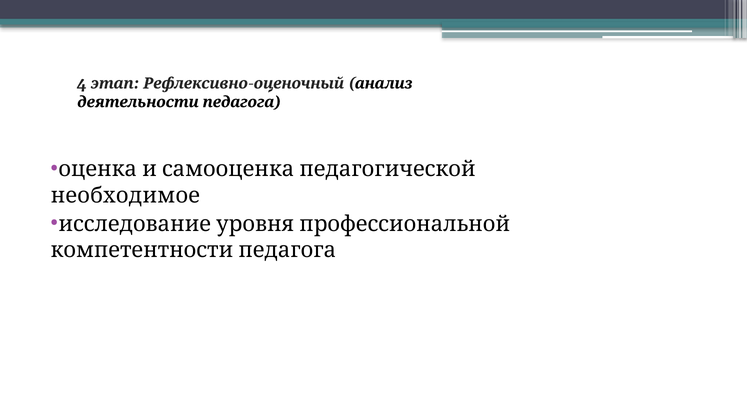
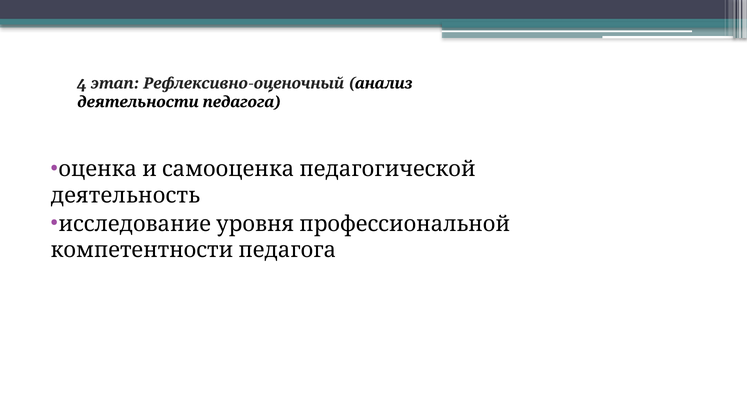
необходимое: необходимое -> деятельность (125, 195)
